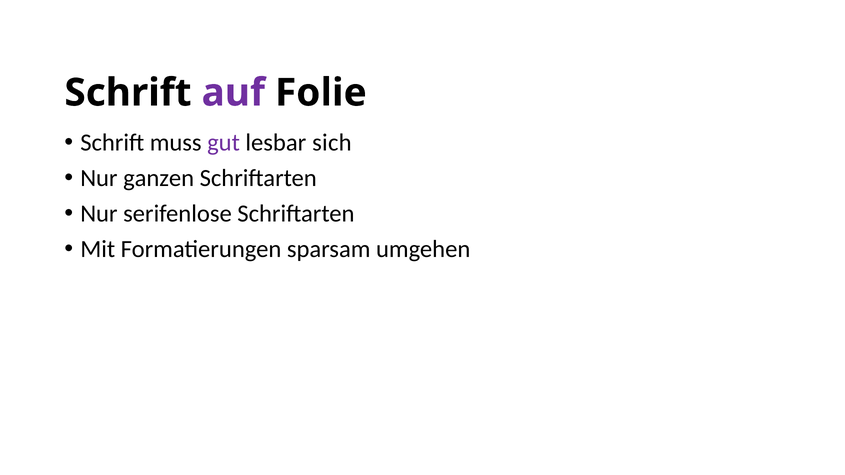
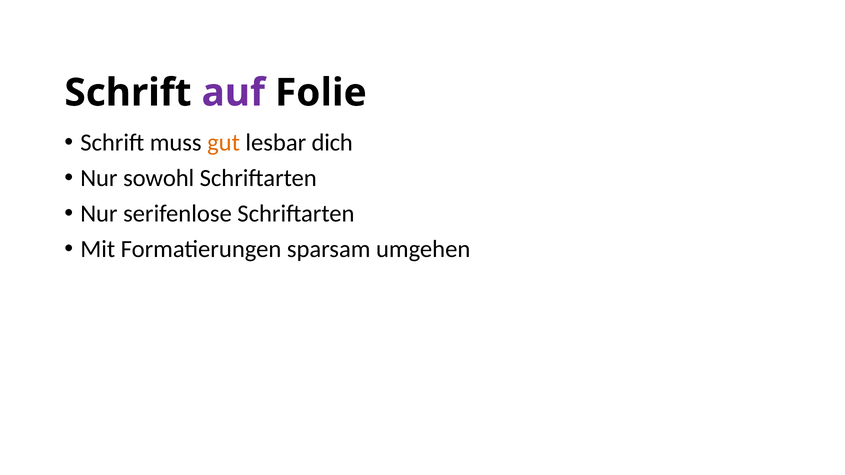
gut colour: purple -> orange (224, 143)
sich: sich -> dich (332, 143)
ganzen: ganzen -> sowohl (159, 178)
